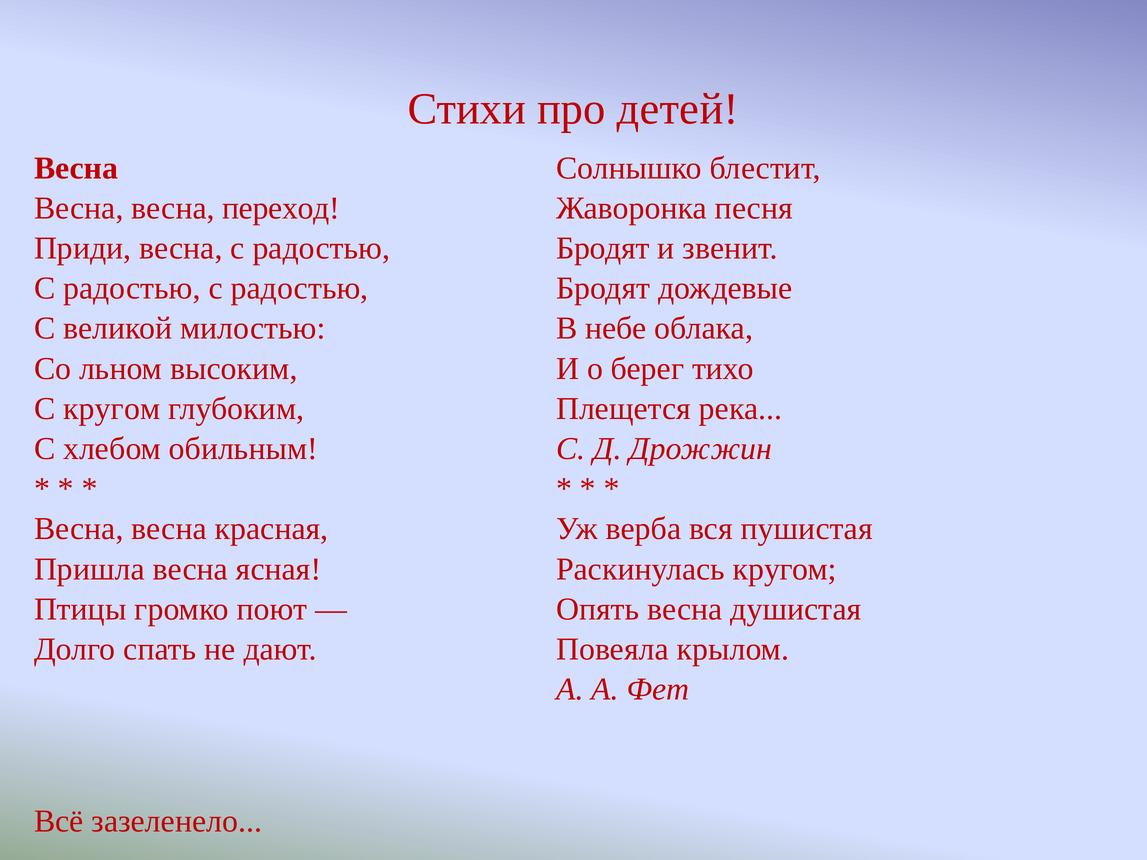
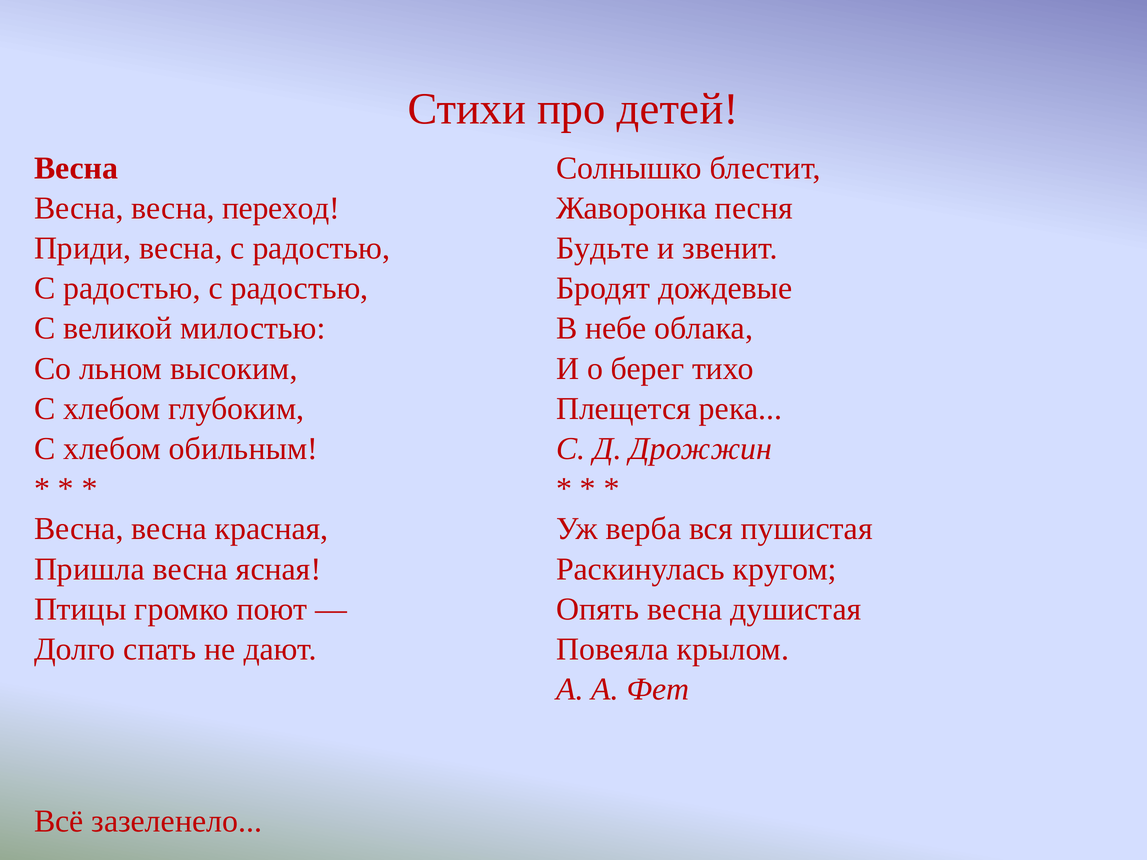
Бродят: Бродят -> Будьте (603, 248)
кругом: кругом -> хлебом (112, 409)
